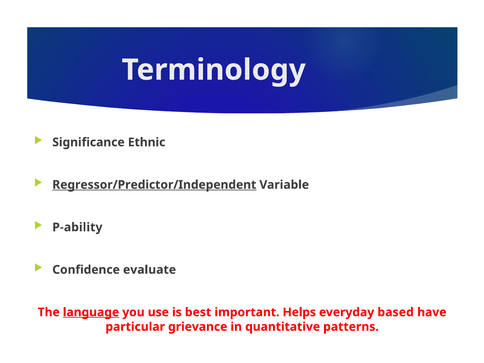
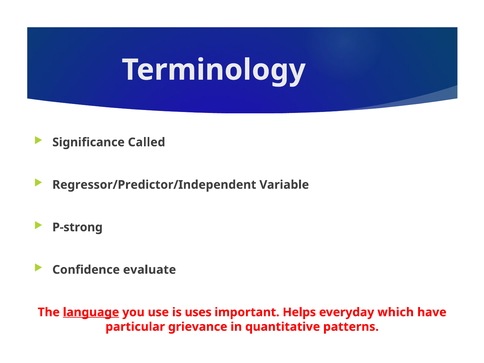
Ethnic: Ethnic -> Called (147, 142)
Regressor/Predictor/Independent underline: present -> none (154, 185)
P-ability: P-ability -> P-strong (77, 227)
best: best -> uses (198, 312)
based: based -> which (396, 312)
